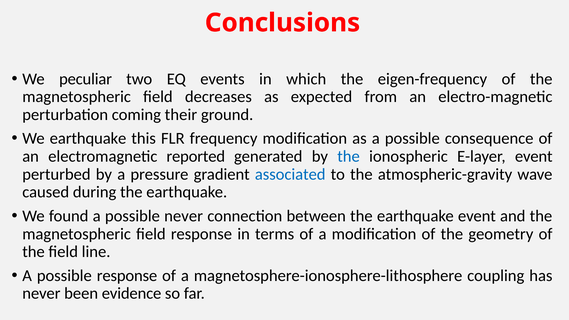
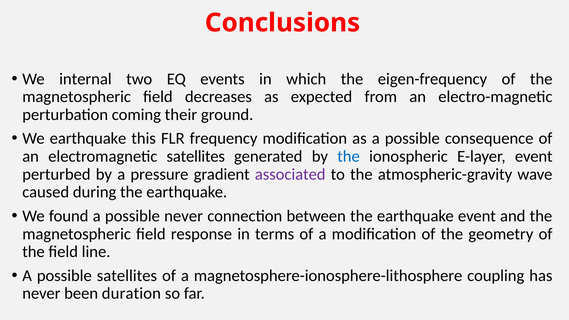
peculiar: peculiar -> internal (85, 79)
electromagnetic reported: reported -> satellites (196, 156)
associated colour: blue -> purple (290, 174)
possible response: response -> satellites (127, 276)
evidence: evidence -> duration (131, 294)
